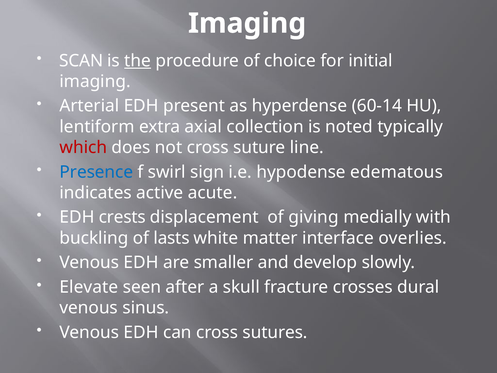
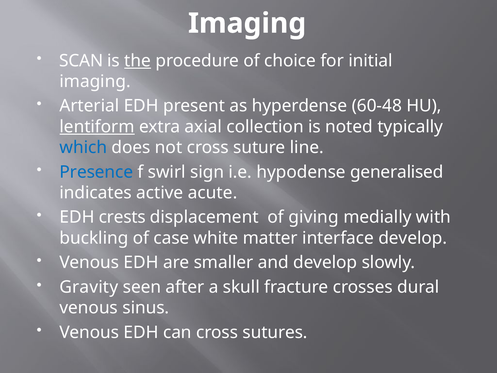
60-14: 60-14 -> 60-48 (377, 106)
lentiform underline: none -> present (97, 127)
which colour: red -> blue (83, 147)
edematous: edematous -> generalised (397, 172)
lasts: lasts -> case (171, 238)
interface overlies: overlies -> develop (413, 238)
Elevate: Elevate -> Gravity (89, 287)
